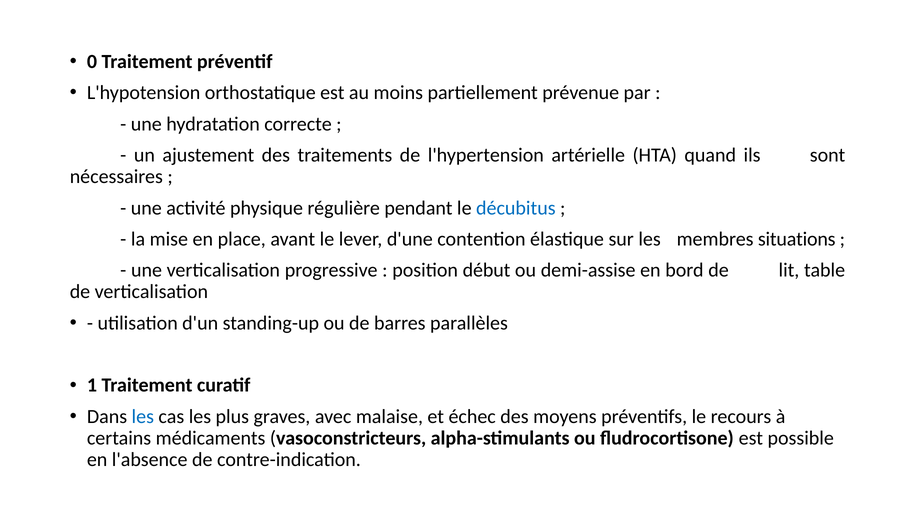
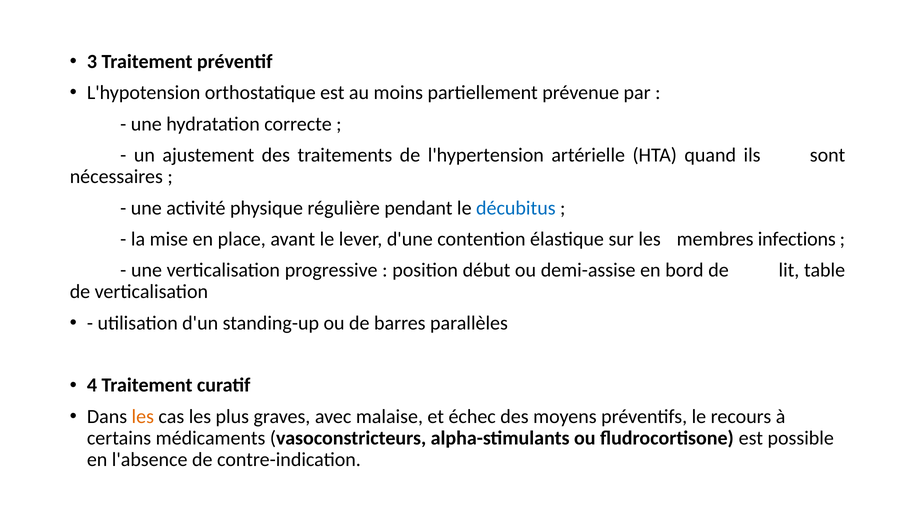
0: 0 -> 3 (92, 62)
situations: situations -> infections (797, 239)
1: 1 -> 4 (92, 385)
les colour: blue -> orange (143, 416)
